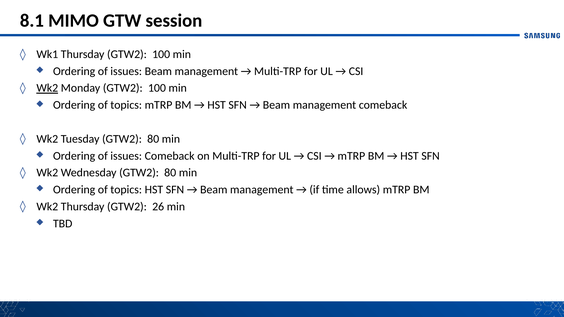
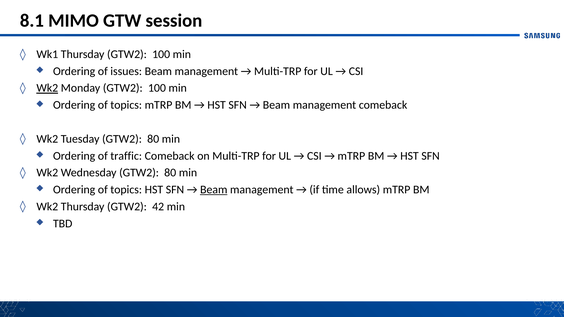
issues: issues -> traffic (126, 156)
Beam underline: none -> present (214, 190)
26: 26 -> 42 (158, 207)
